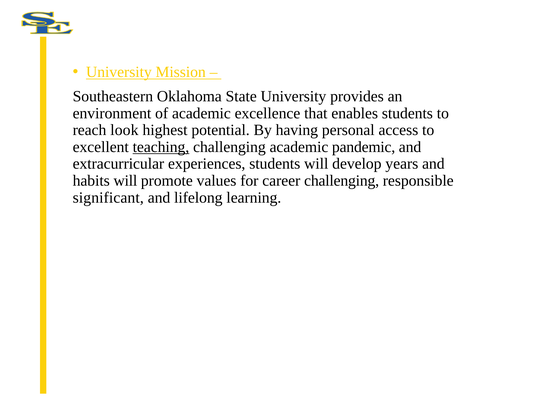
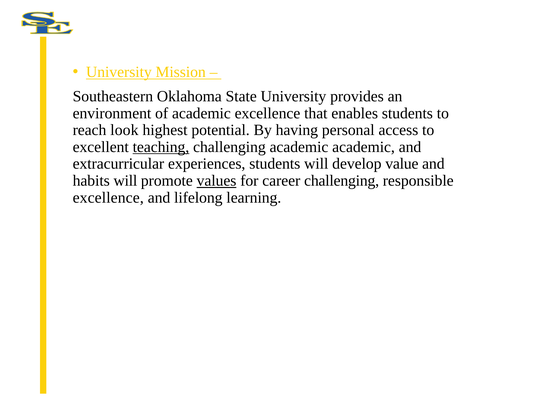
academic pandemic: pandemic -> academic (364, 147)
years: years -> value (402, 164)
values underline: none -> present (217, 180)
significant: significant -> excellence (108, 197)
